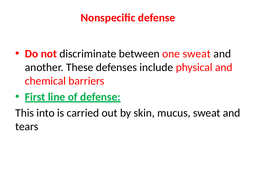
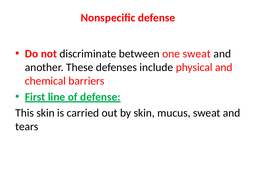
This into: into -> skin (46, 113)
